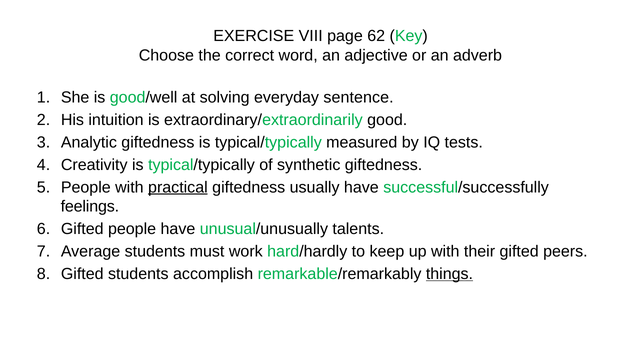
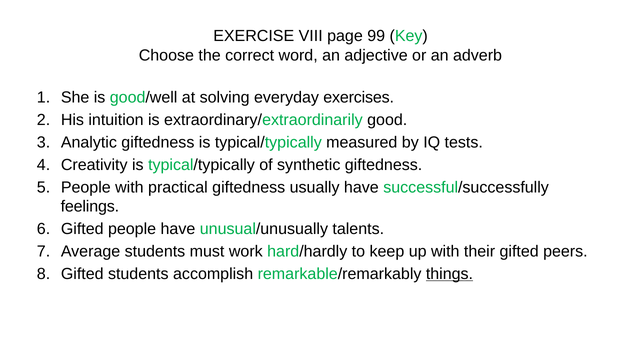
62: 62 -> 99 (376, 36)
sentence: sentence -> exercises (359, 97)
practical underline: present -> none (178, 187)
